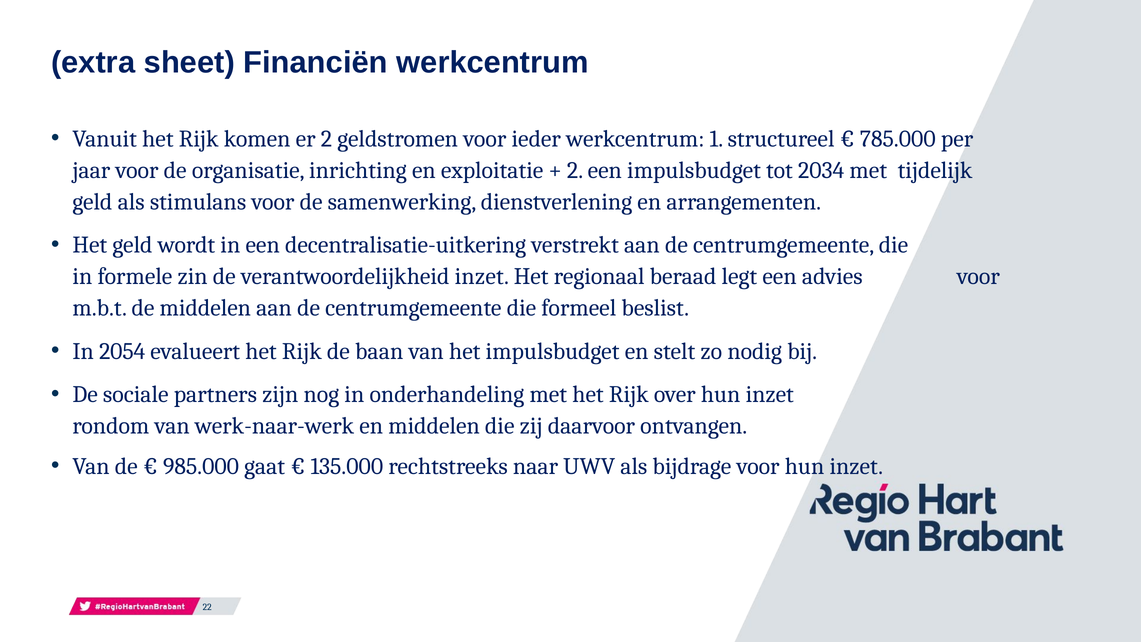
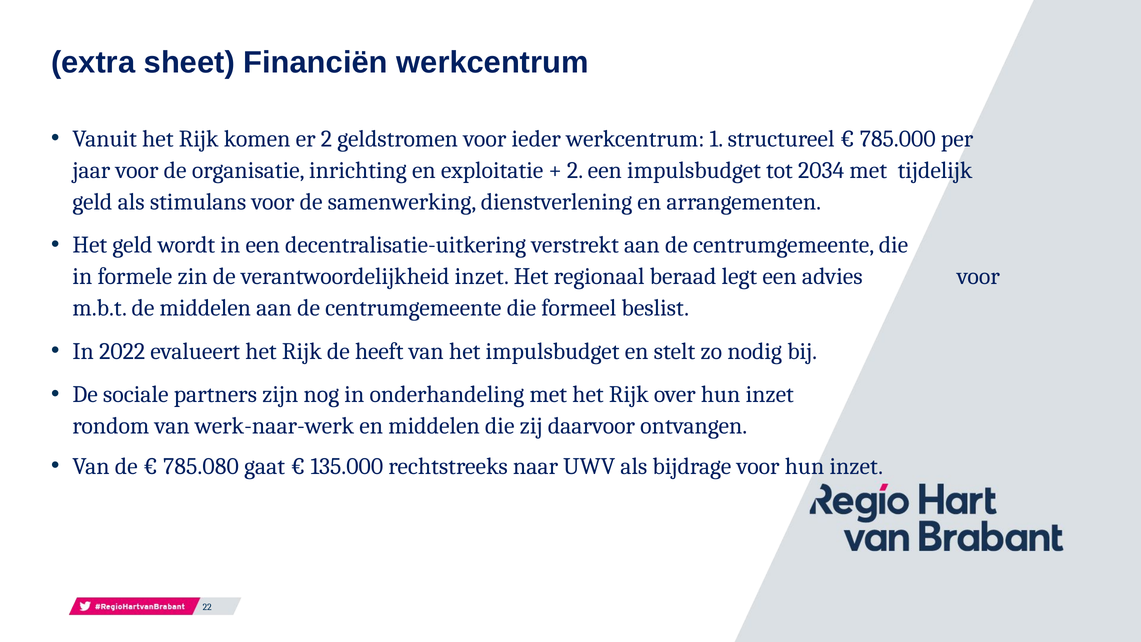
2054: 2054 -> 2022 (122, 351)
baan: baan -> heeft (379, 351)
985.000: 985.000 -> 785.080 (201, 466)
